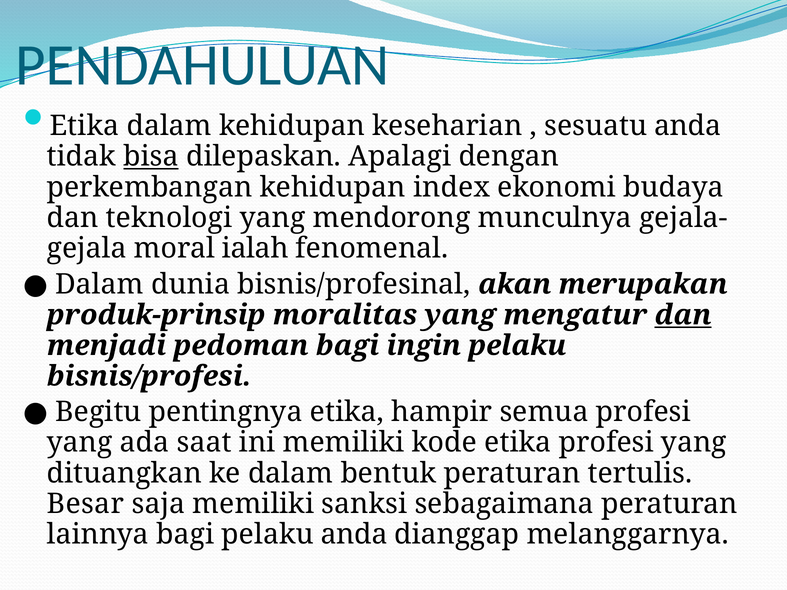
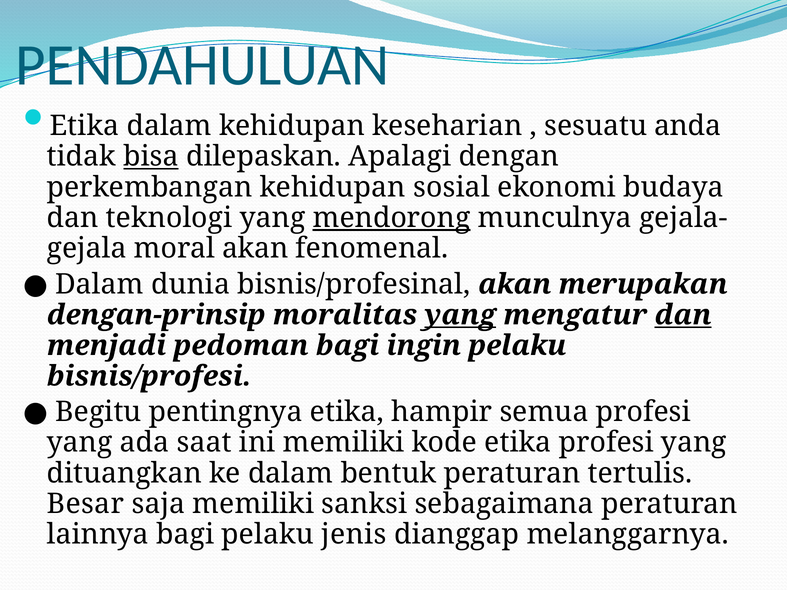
index: index -> sosial (451, 187)
mendorong underline: none -> present (392, 218)
moral ialah: ialah -> akan (255, 249)
produk-prinsip: produk-prinsip -> dengan-prinsip (156, 315)
yang underline: none -> present (460, 315)
pelaku anda: anda -> jenis (354, 535)
